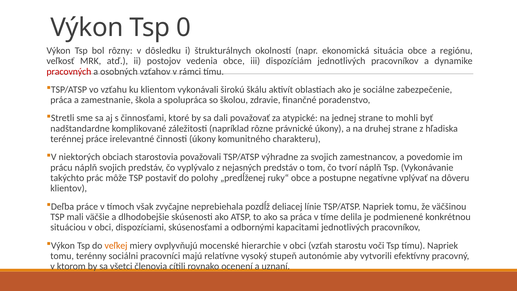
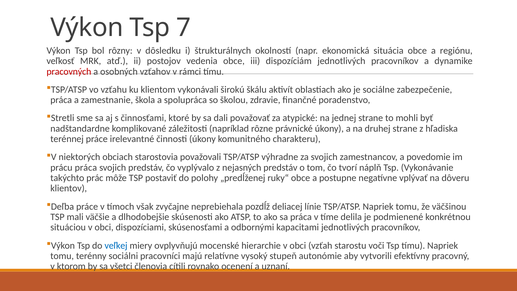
0: 0 -> 7 (184, 28)
prácu náplň: náplň -> práca (86, 167)
veľkej colour: orange -> blue (116, 245)
